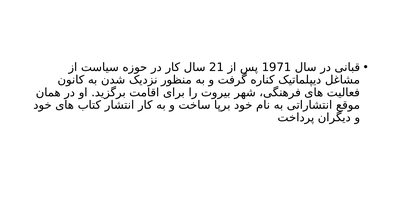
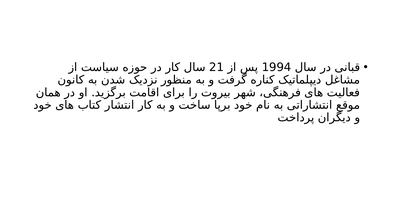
1971: 1971 -> 1994 (277, 67)
